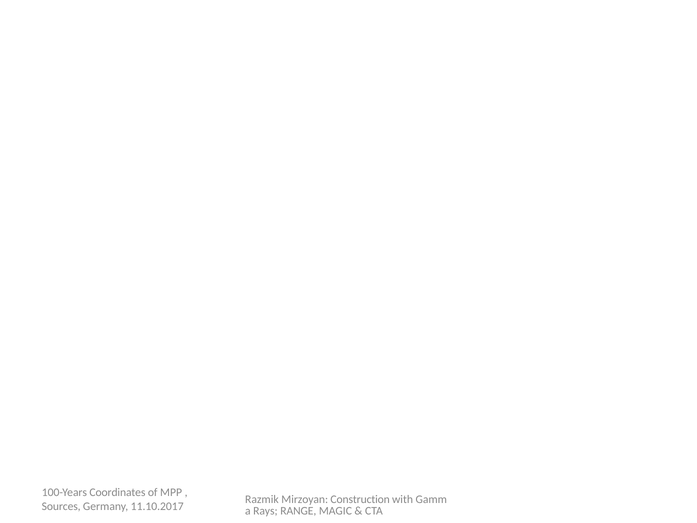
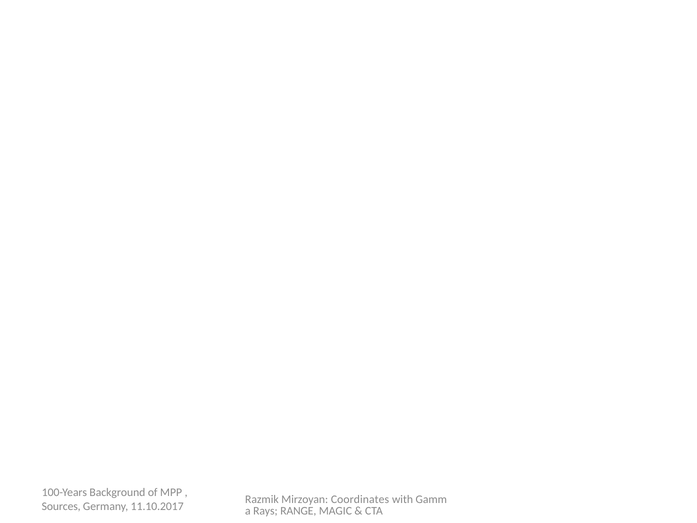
Coordinates: Coordinates -> Background (117, 492)
Construction: Construction -> Coordinates (360, 499)
